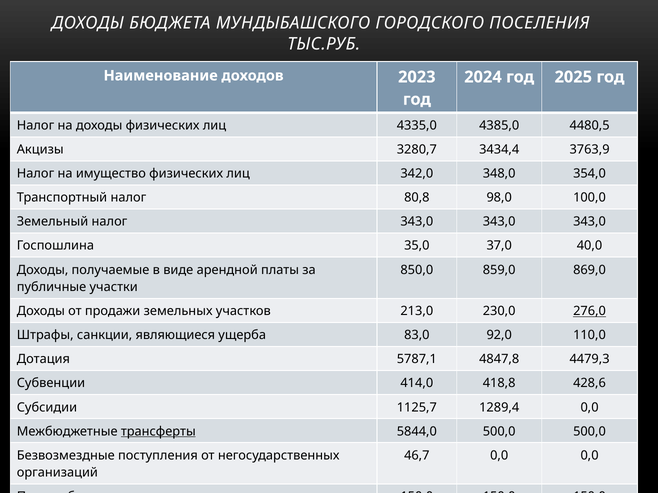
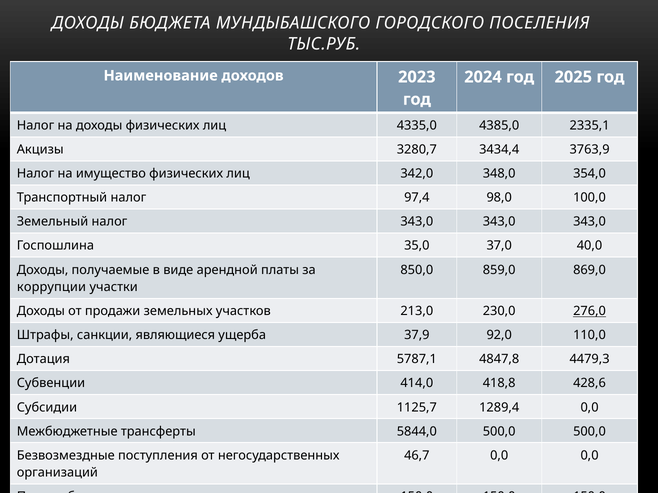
4480,5: 4480,5 -> 2335,1 (590, 126)
80,8: 80,8 -> 97,4 (417, 198)
публичные: публичные -> коррупции (51, 287)
83,0: 83,0 -> 37,9 (417, 336)
трансферты underline: present -> none (158, 432)
